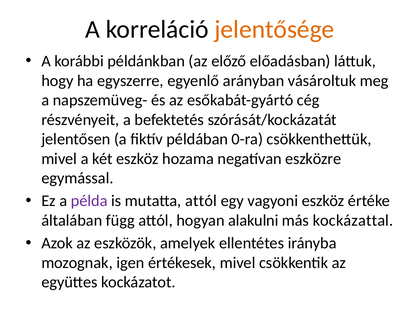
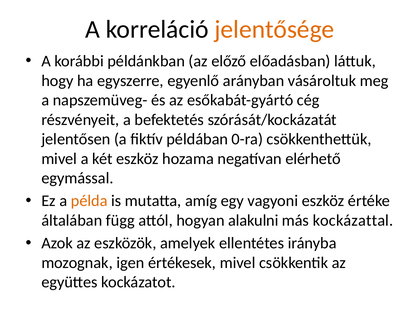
eszközre: eszközre -> elérhető (313, 159)
példa colour: purple -> orange (89, 201)
mutatta attól: attól -> amíg (201, 201)
